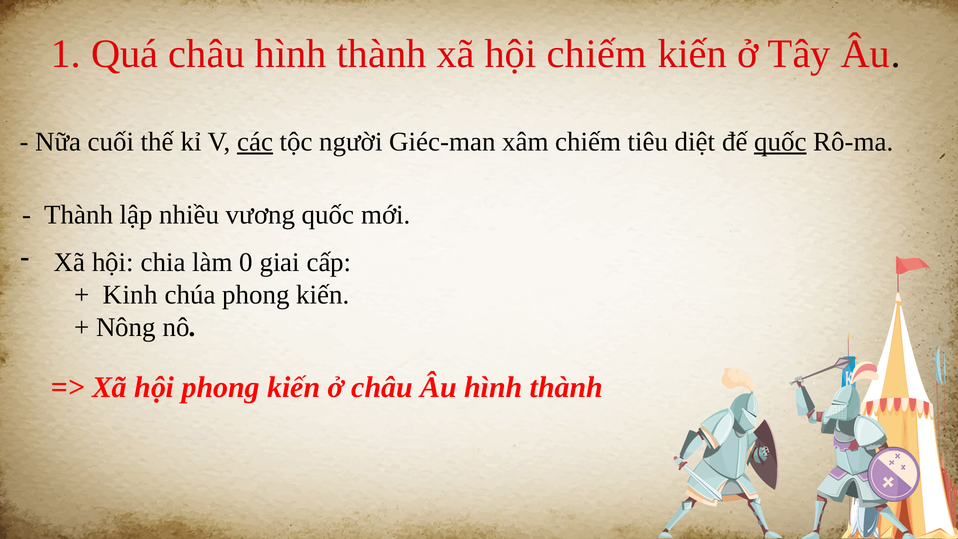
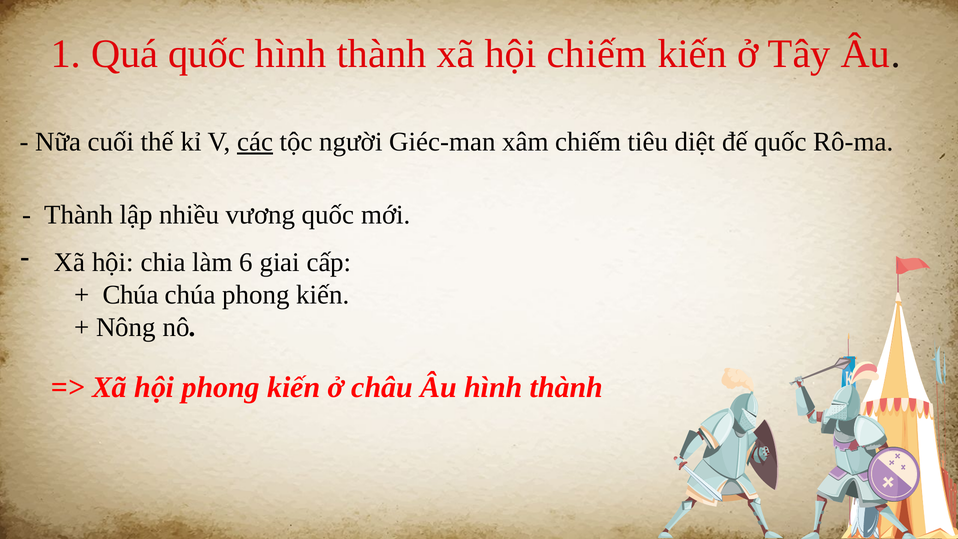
Quá châu: châu -> quốc (207, 54)
quốc underline: present -> none (780, 142)
0: 0 -> 6 (246, 263)
Kinh: Kinh -> Chúa (131, 295)
